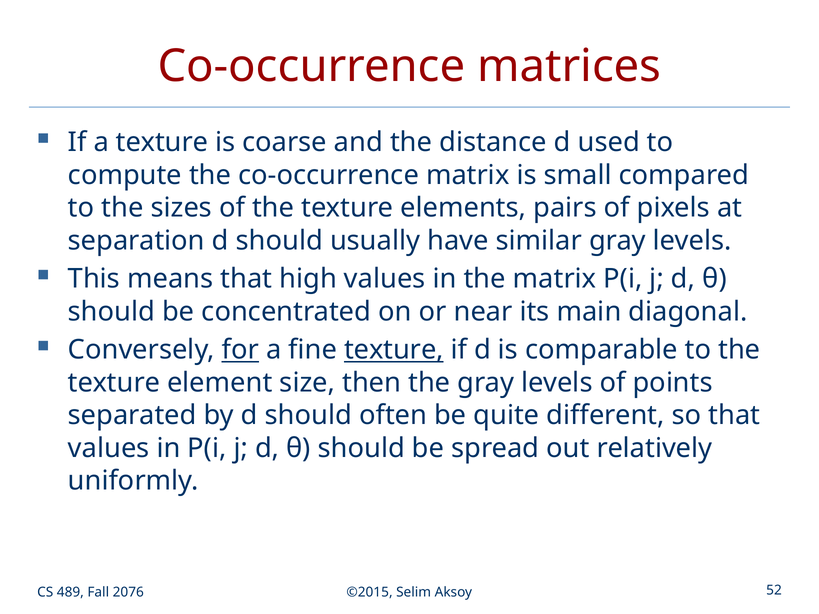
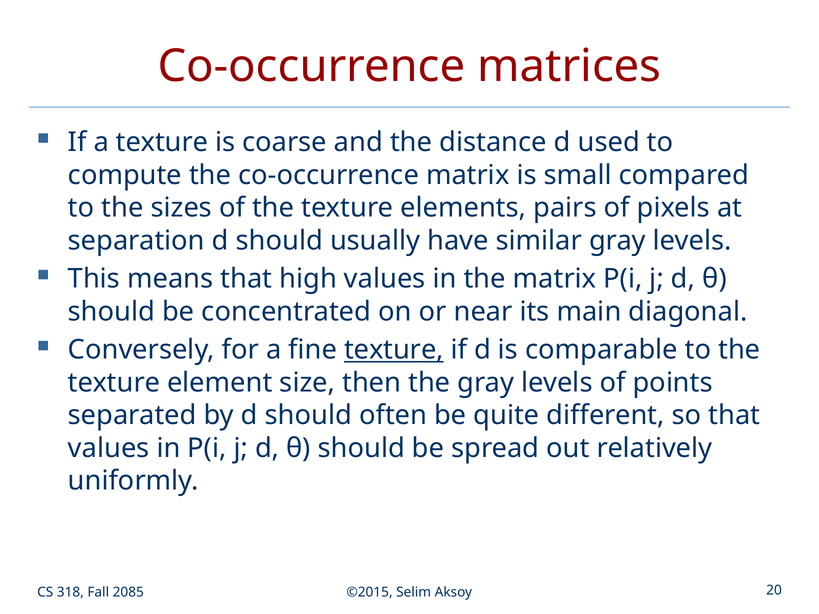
for underline: present -> none (240, 350)
489: 489 -> 318 (70, 593)
2076: 2076 -> 2085 (128, 593)
52: 52 -> 20 (774, 590)
